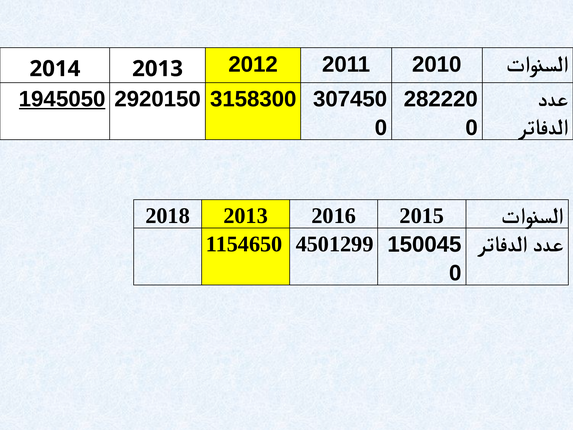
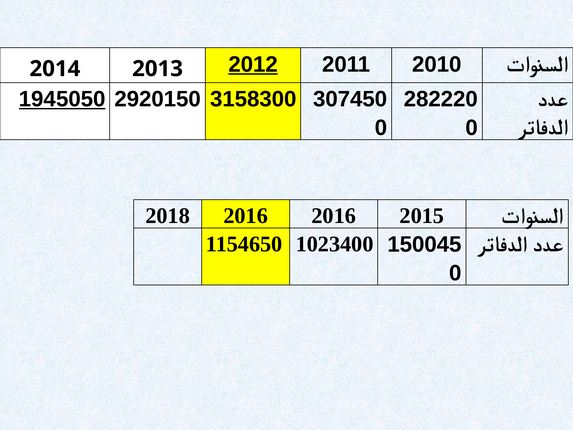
2012 underline: none -> present (253, 64)
2018 2013: 2013 -> 2016 (246, 216)
4501299: 4501299 -> 1023400 (335, 244)
